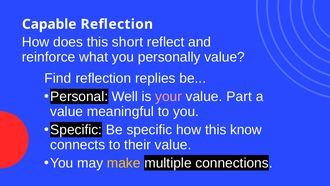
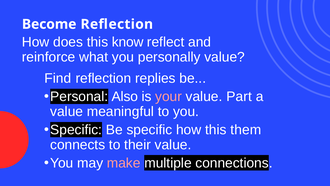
Capable: Capable -> Become (49, 24)
short: short -> know (128, 42)
Well: Well -> Also (125, 96)
know: know -> them (246, 130)
make colour: yellow -> pink (124, 163)
